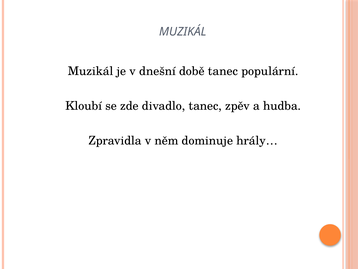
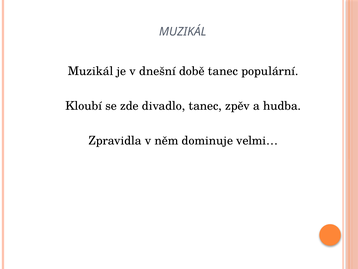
hrály…: hrály… -> velmi… (257, 140)
